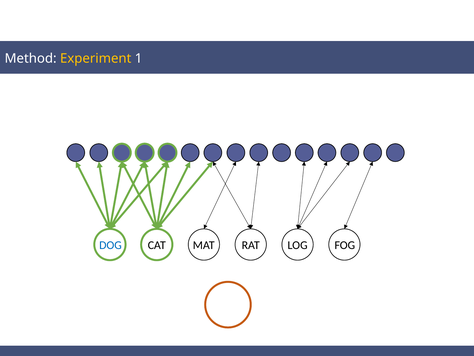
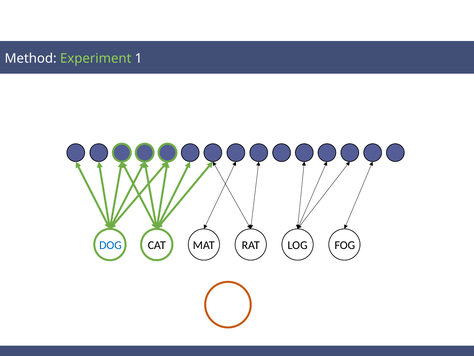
Experiment colour: yellow -> light green (96, 58)
